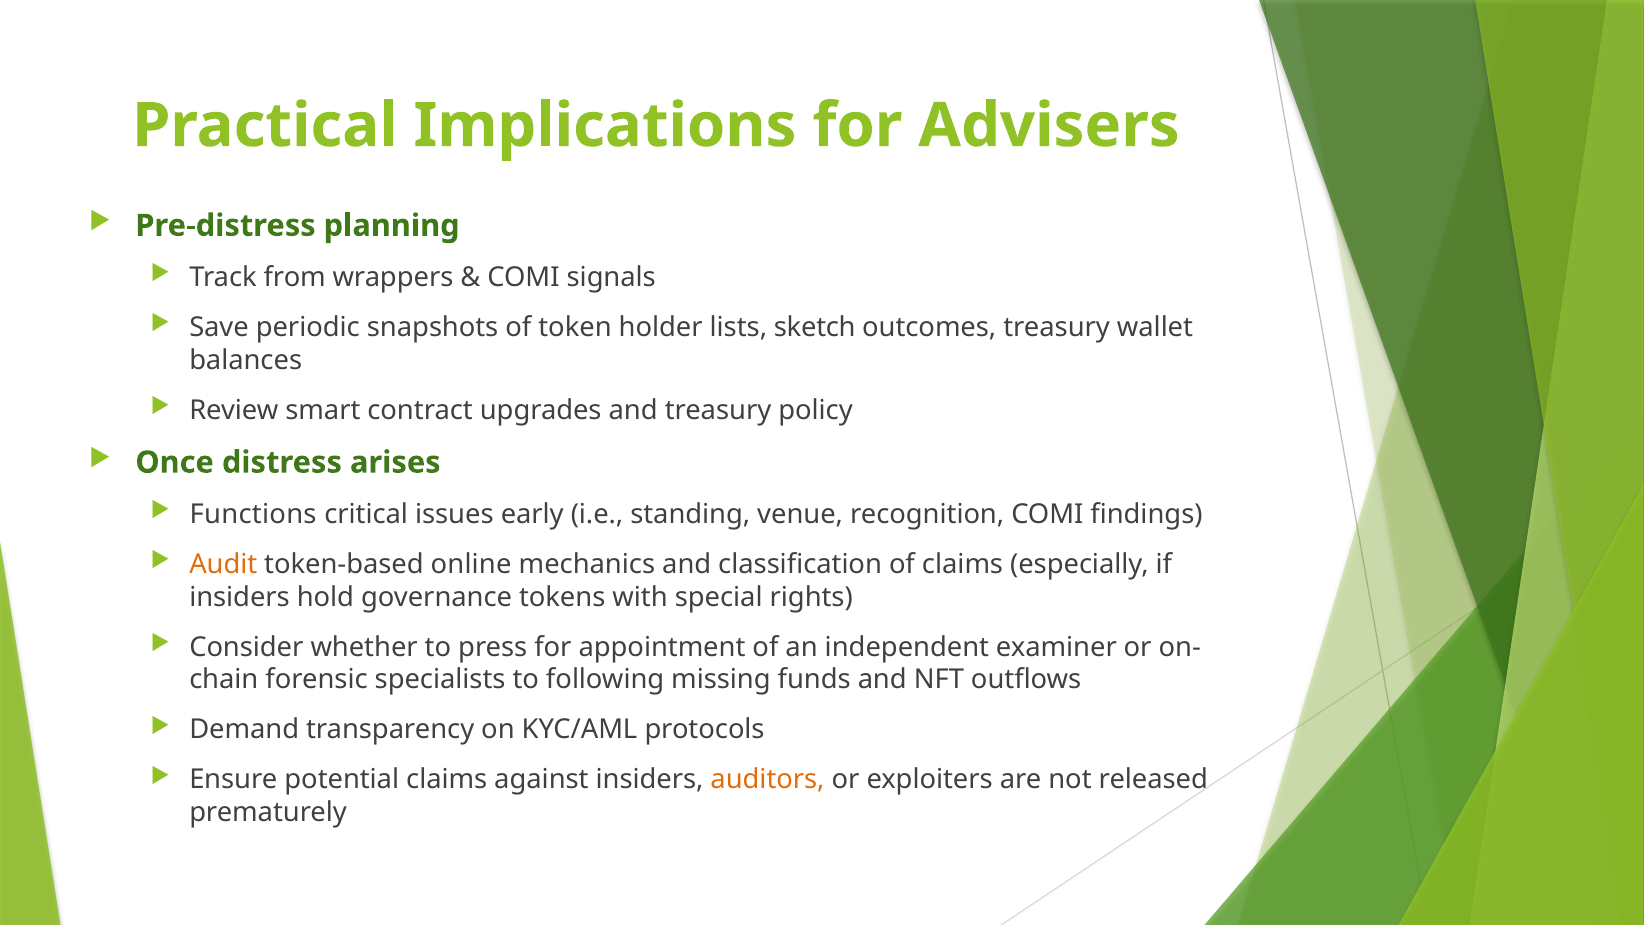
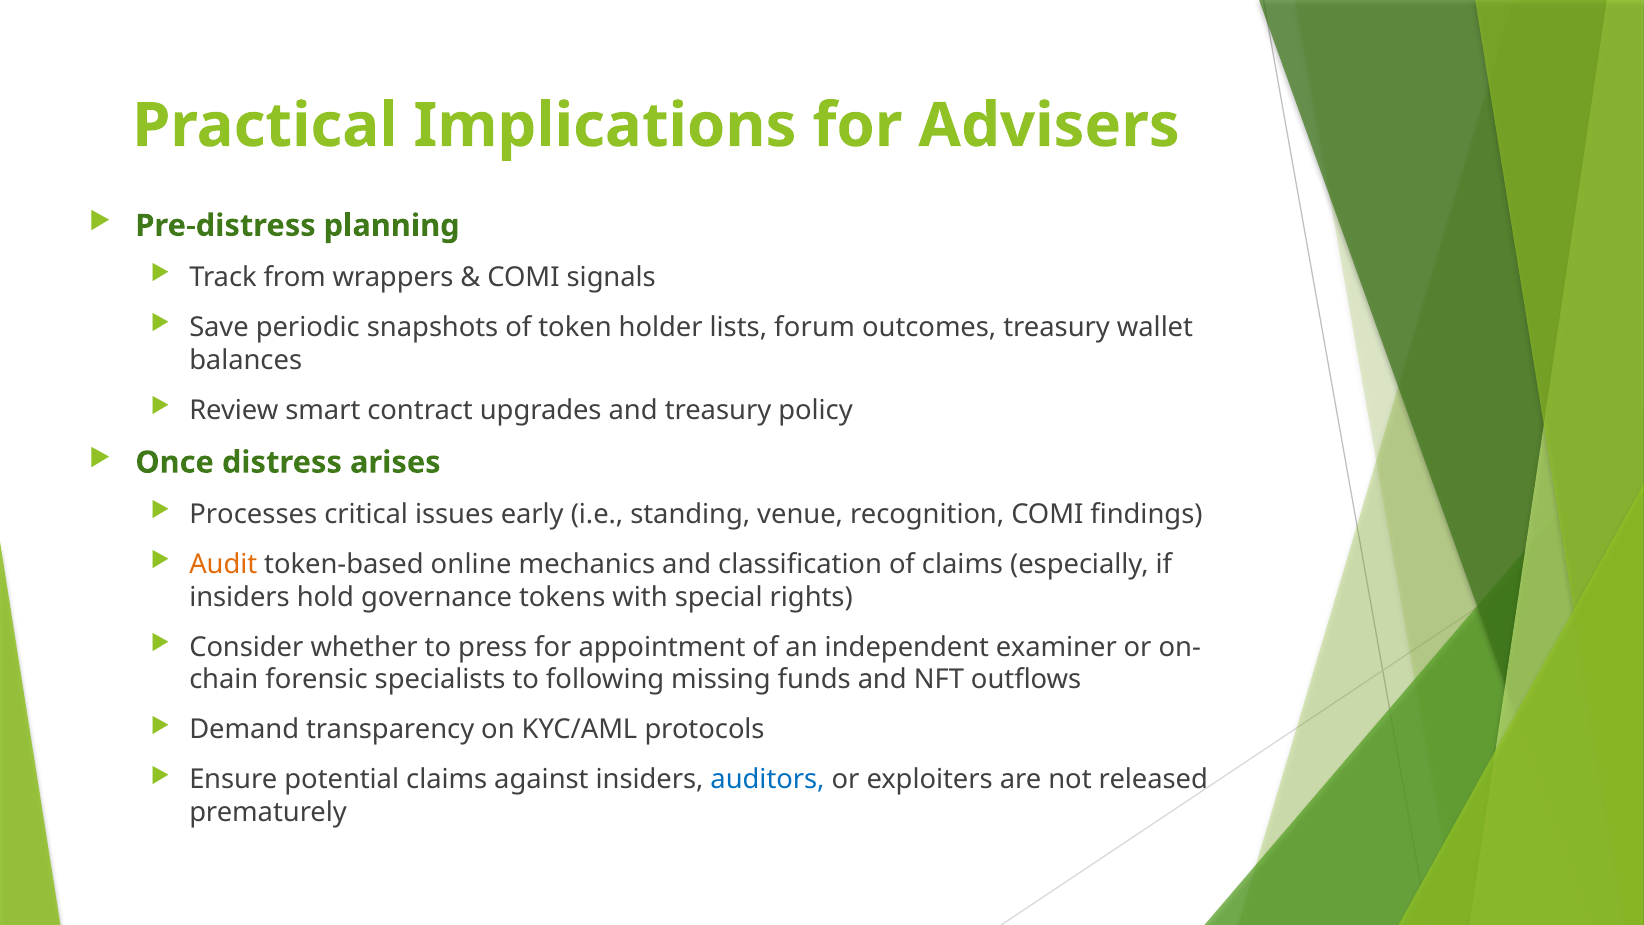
sketch: sketch -> forum (815, 327)
Functions: Functions -> Processes (253, 514)
auditors colour: orange -> blue (768, 780)
